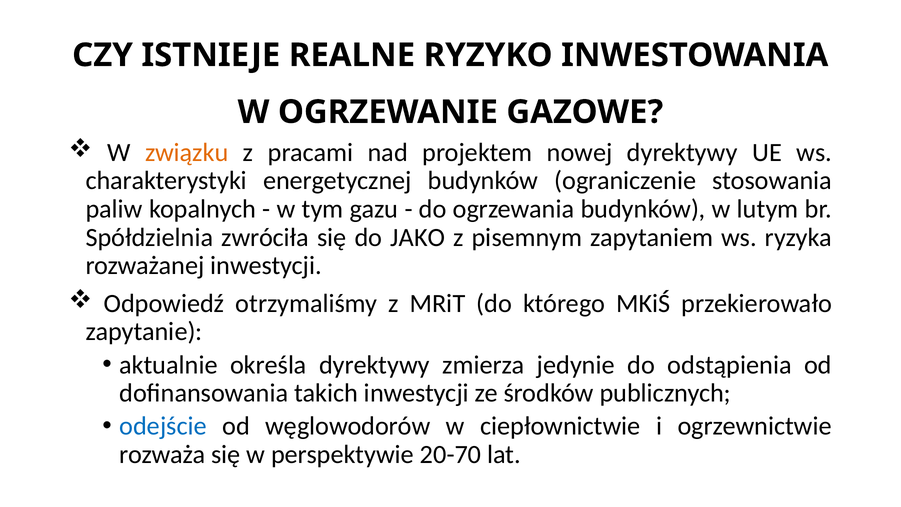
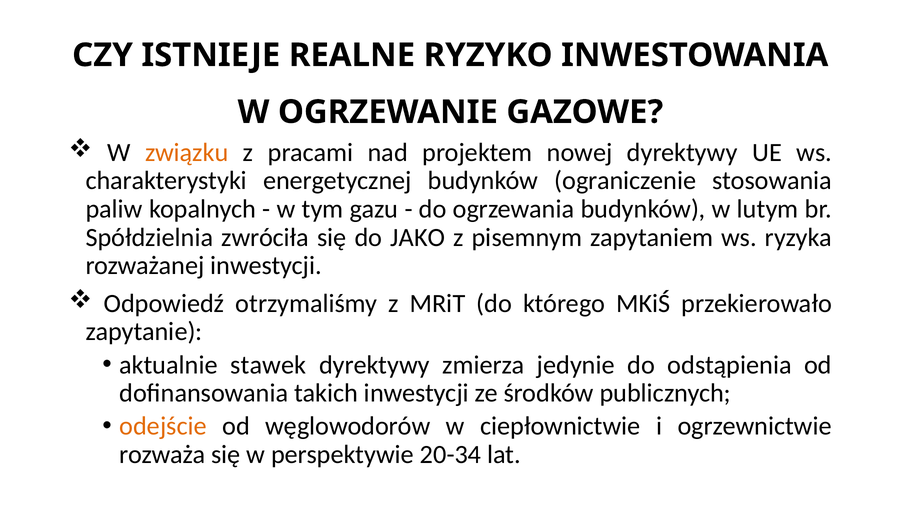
określa: określa -> stawek (268, 365)
odejście colour: blue -> orange (163, 426)
20-70: 20-70 -> 20-34 (451, 454)
